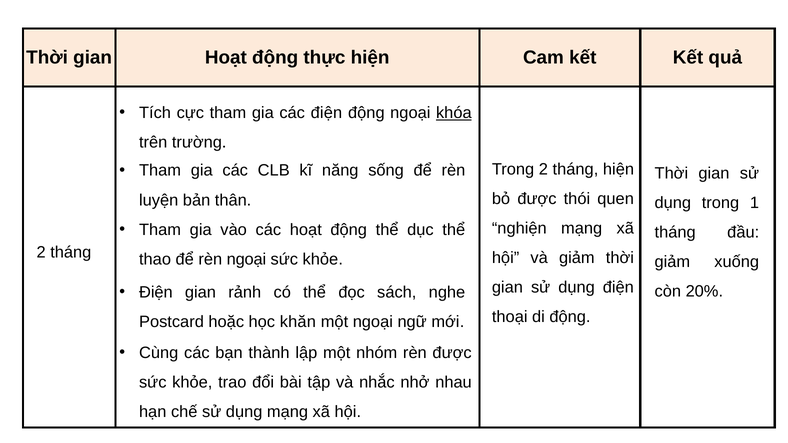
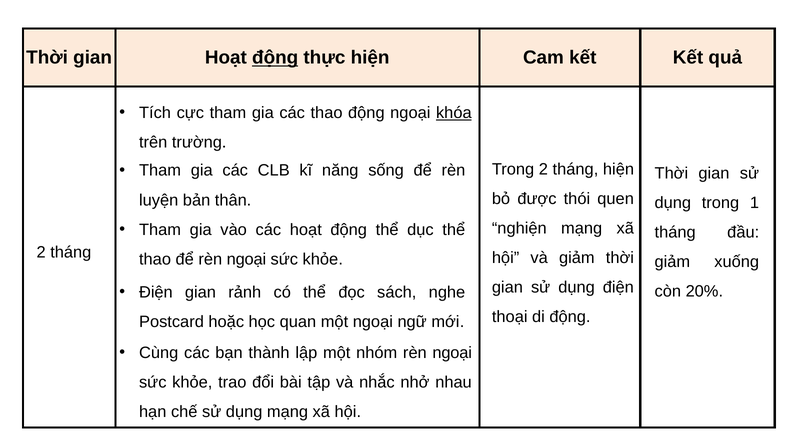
động underline: none -> present (275, 58)
các điện: điện -> thao (327, 113)
khăn: khăn -> quan (298, 322)
nhóm rèn được: được -> ngoại (452, 353)
